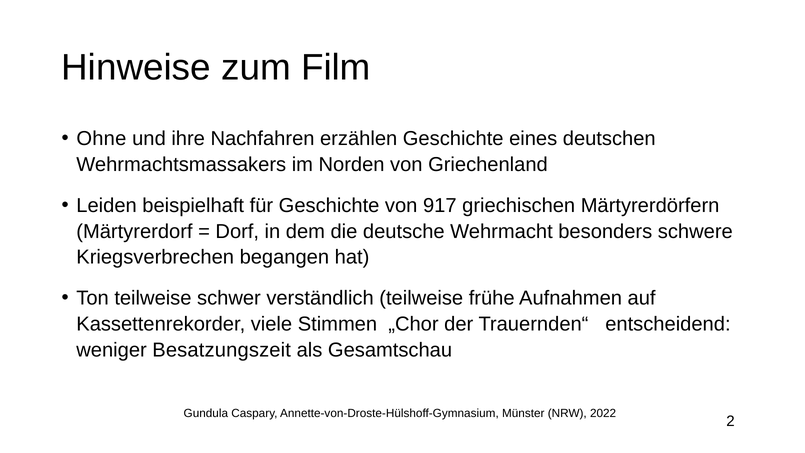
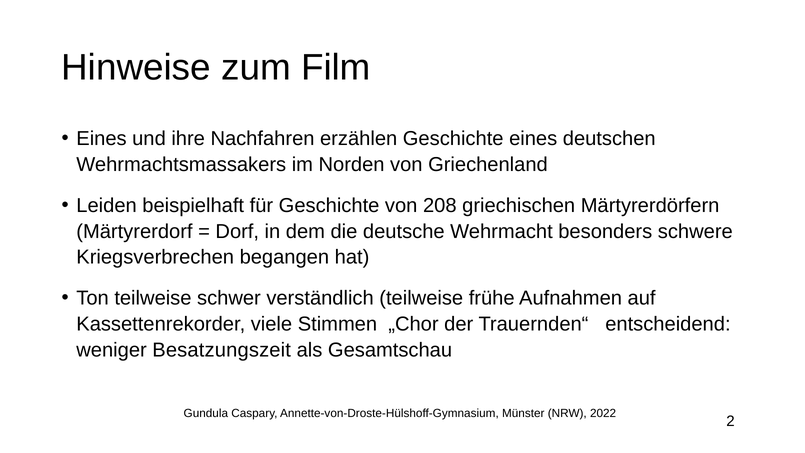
Ohne: Ohne -> Eines (102, 139)
917: 917 -> 208 (440, 205)
